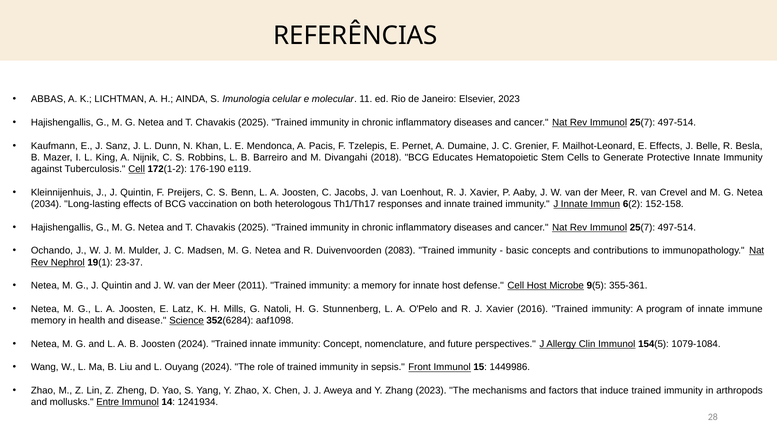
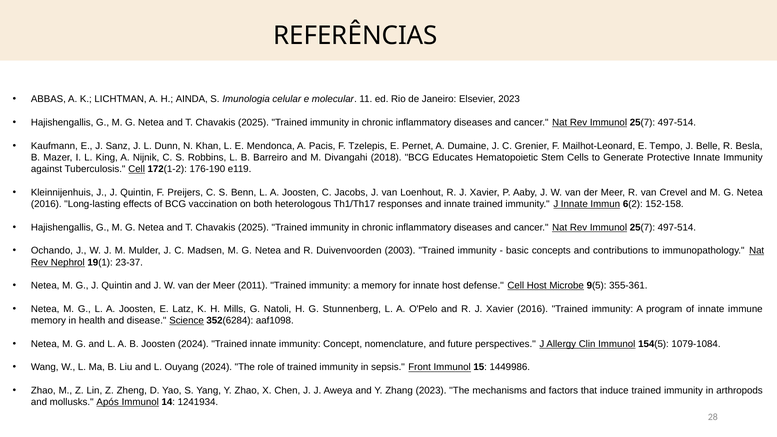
E Effects: Effects -> Tempo (666, 146)
2034: 2034 -> 2016 (46, 204)
2083: 2083 -> 2003 (400, 251)
Entre: Entre -> Após (108, 402)
